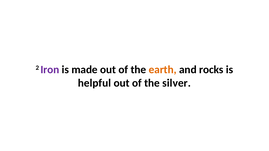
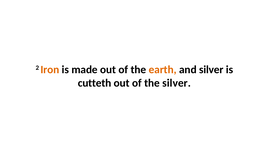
Iron colour: purple -> orange (50, 70)
and rocks: rocks -> silver (211, 70)
helpful: helpful -> cutteth (95, 83)
